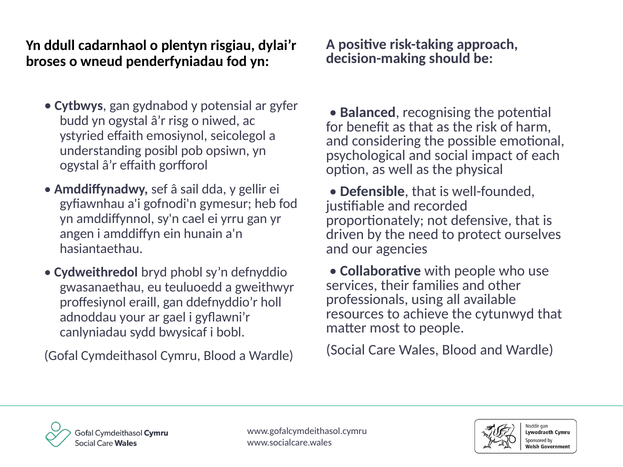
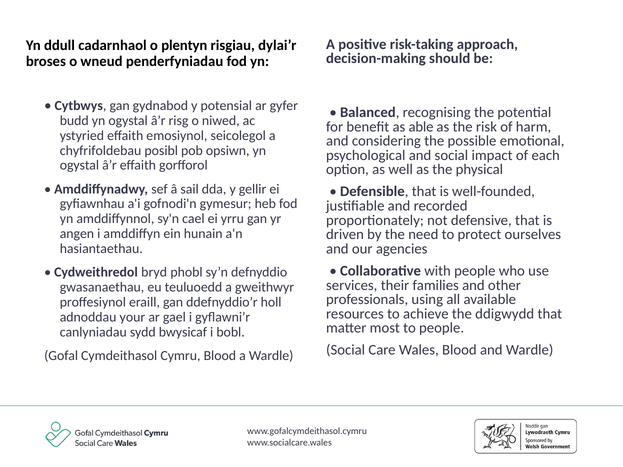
as that: that -> able (421, 127)
understanding: understanding -> chyfrifoldebau (101, 151)
cytunwyd: cytunwyd -> ddigwydd (505, 314)
